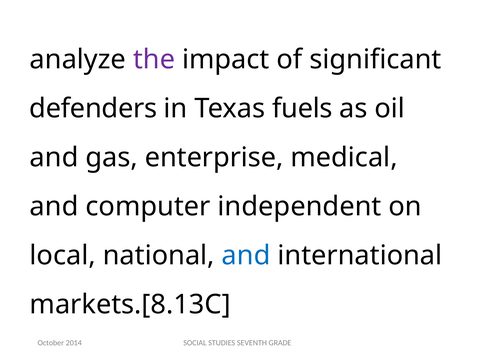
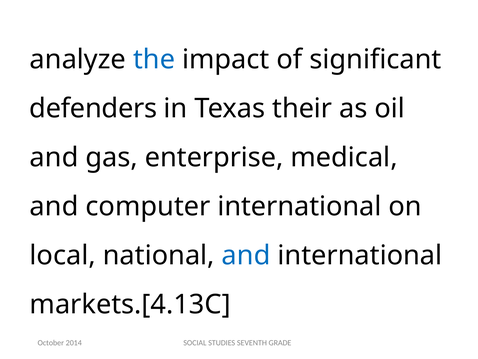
the colour: purple -> blue (154, 59)
fuels: fuels -> their (302, 108)
computer independent: independent -> international (300, 206)
markets.[8.13C: markets.[8.13C -> markets.[4.13C (130, 304)
